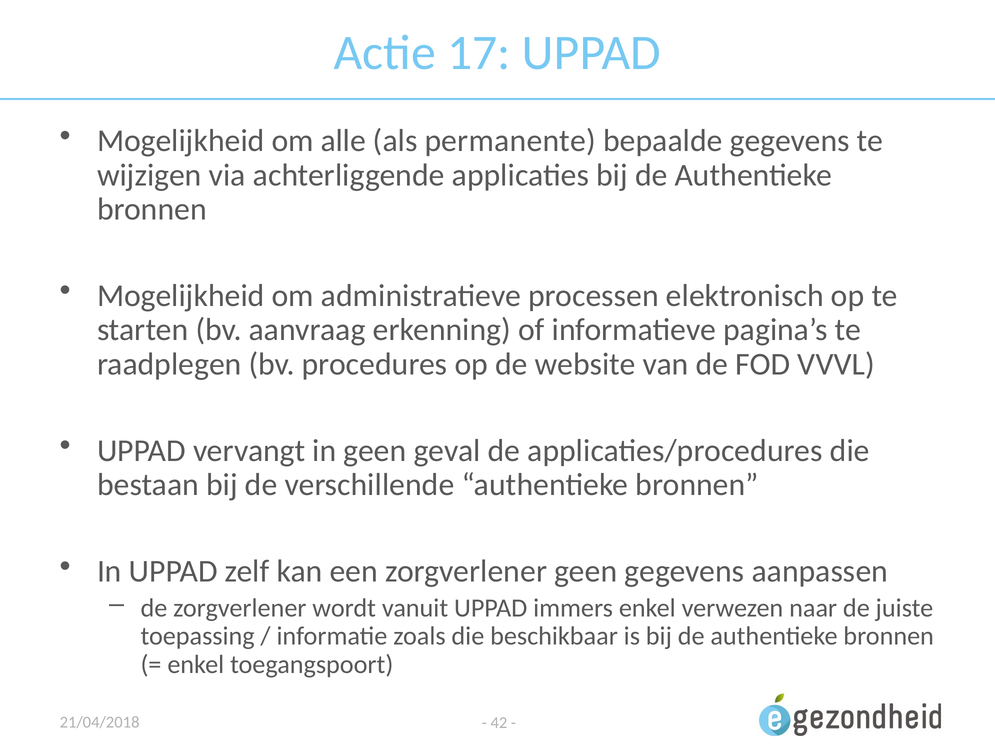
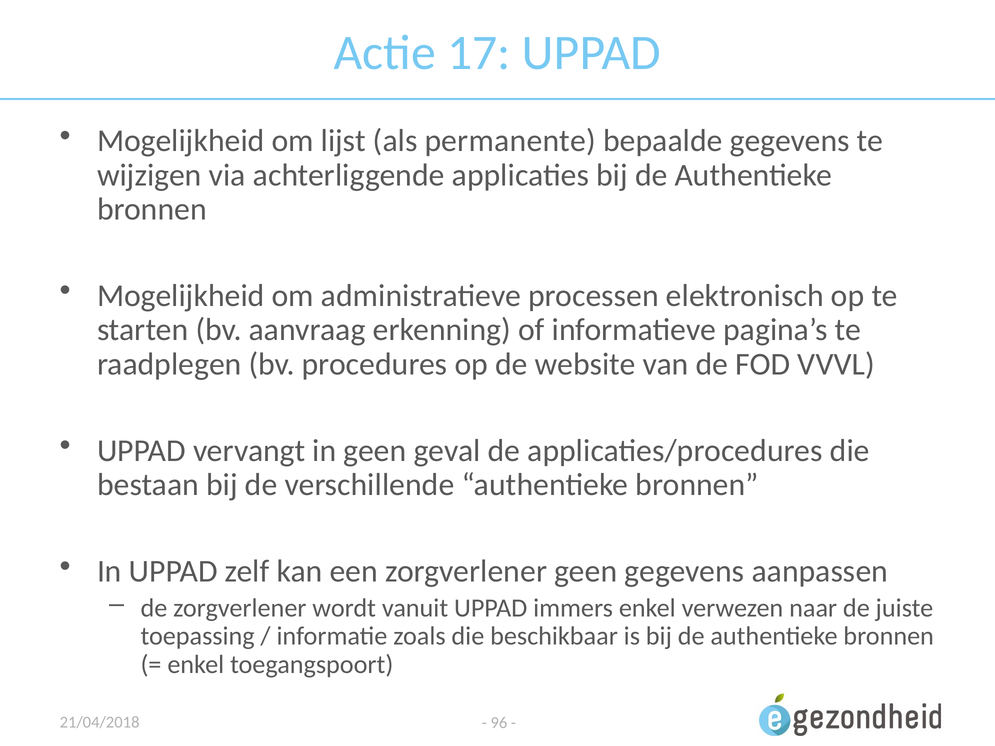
alle: alle -> lijst (343, 141)
42: 42 -> 96 (499, 723)
